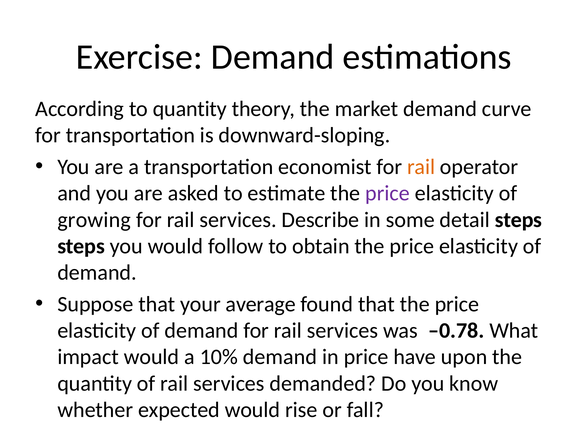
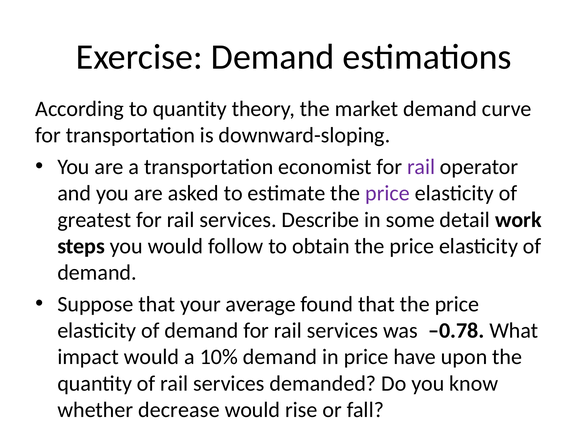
rail colour: orange -> purple (421, 167)
growing: growing -> greatest (94, 220)
detail steps: steps -> work (518, 220)
expected: expected -> decrease (179, 410)
